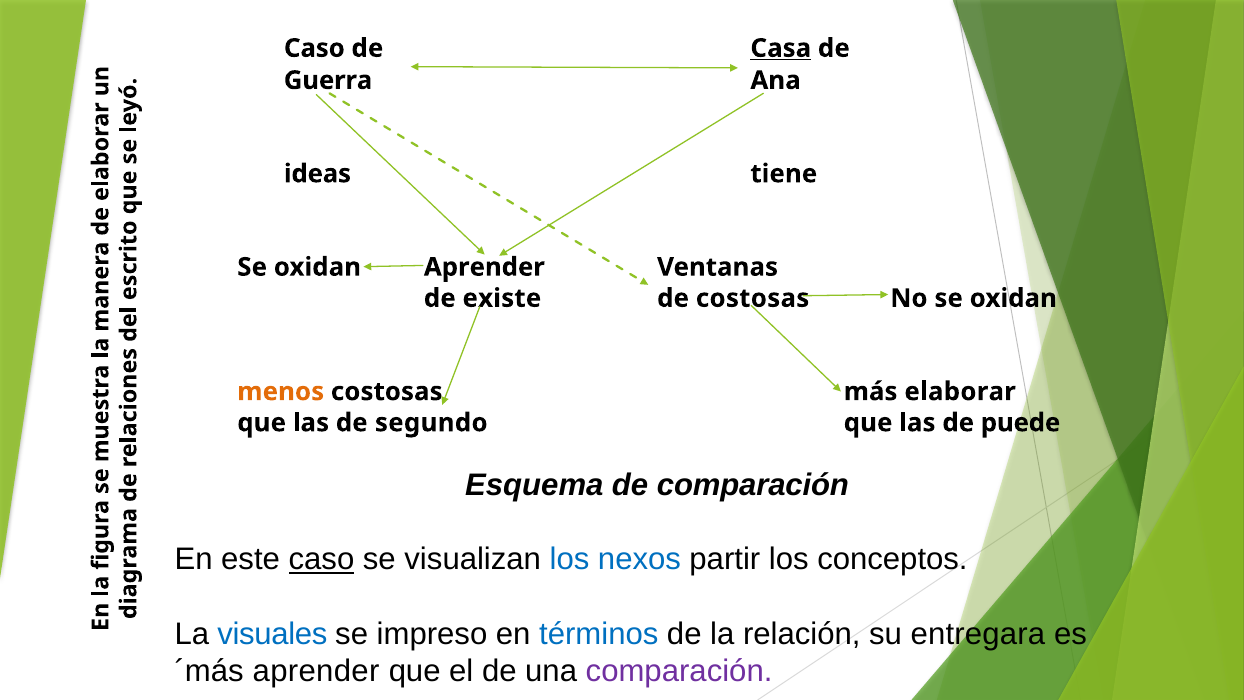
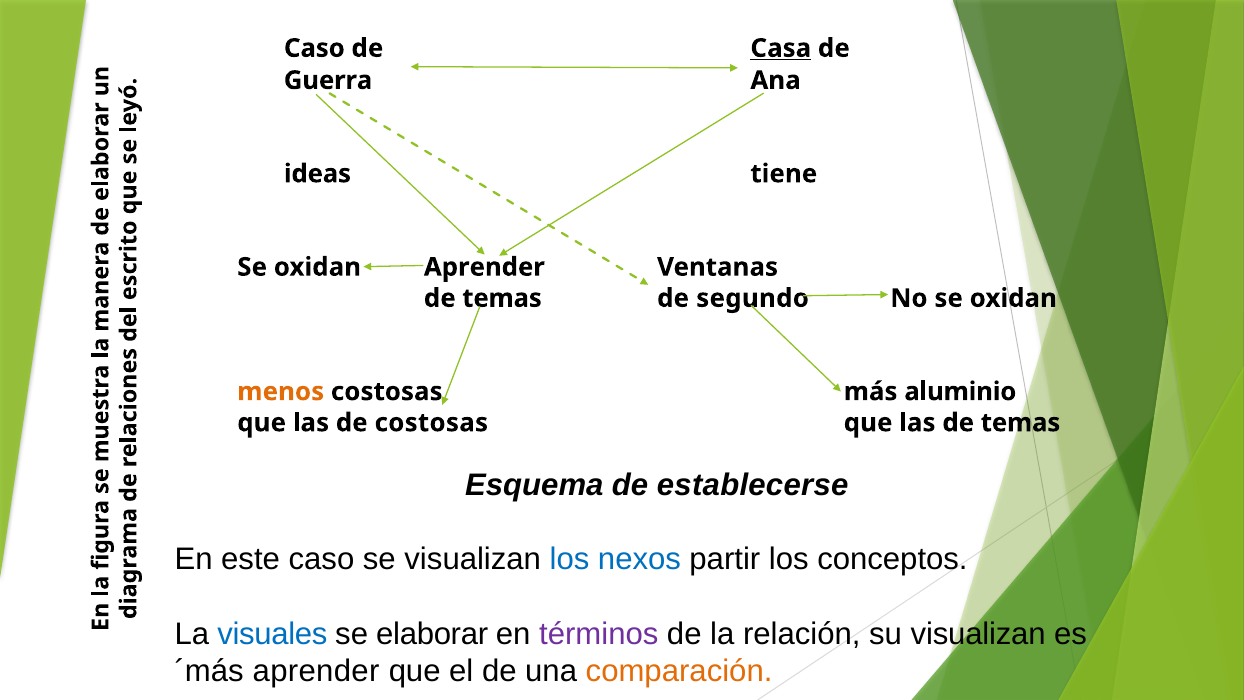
existe: existe -> temas (502, 298)
de costosas: costosas -> segundo (753, 298)
elaborar: elaborar -> aluminio (960, 391)
de segundo: segundo -> costosas (431, 423)
las de puede: puede -> temas (1021, 423)
de comparación: comparación -> establecerse (753, 485)
caso underline: present -> none (321, 559)
impreso: impreso -> elaborar (432, 634)
términos colour: blue -> purple (599, 634)
su entregara: entregara -> visualizan (978, 634)
comparación colour: purple -> orange (679, 671)
